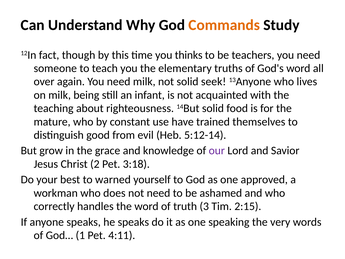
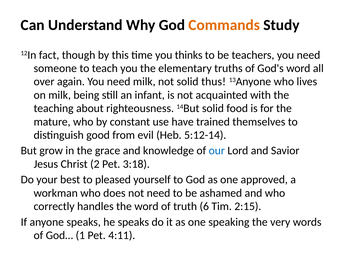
seek: seek -> thus (214, 82)
our colour: purple -> blue (217, 151)
warned: warned -> pleased (113, 179)
3: 3 -> 6 (204, 206)
